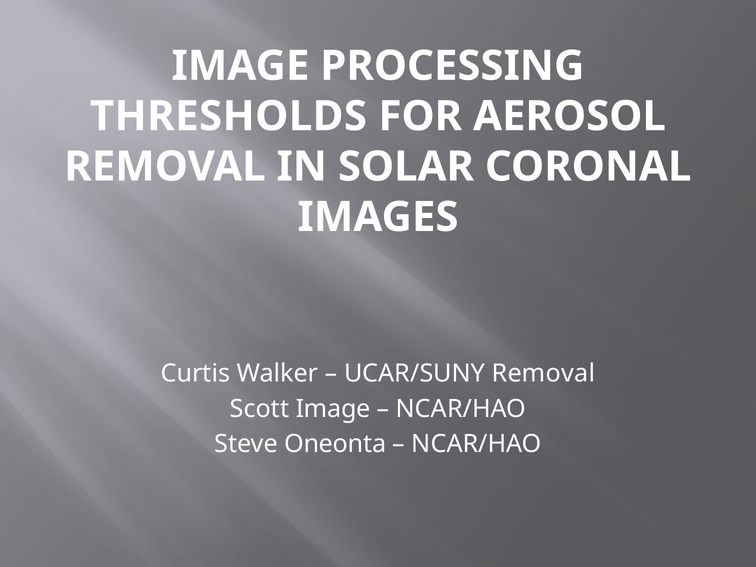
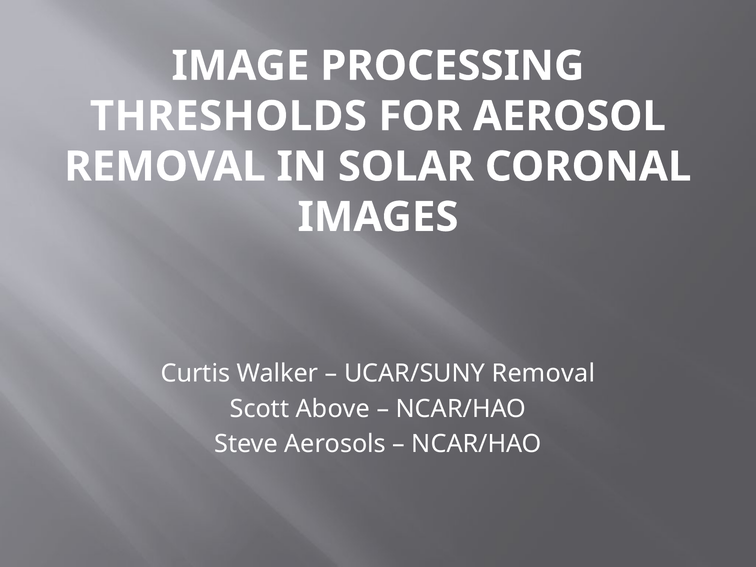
Scott Image: Image -> Above (333, 409)
Oneonta: Oneonta -> Aerosols (335, 444)
